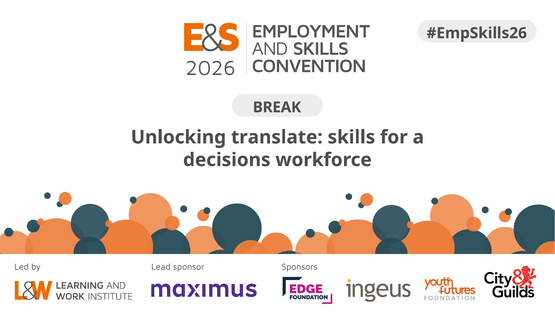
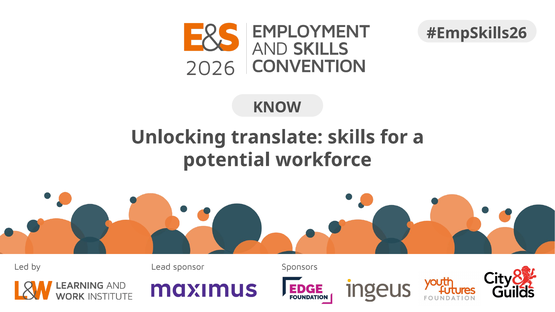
BREAK: BREAK -> KNOW (277, 107)
decisions: decisions -> potential (227, 160)
